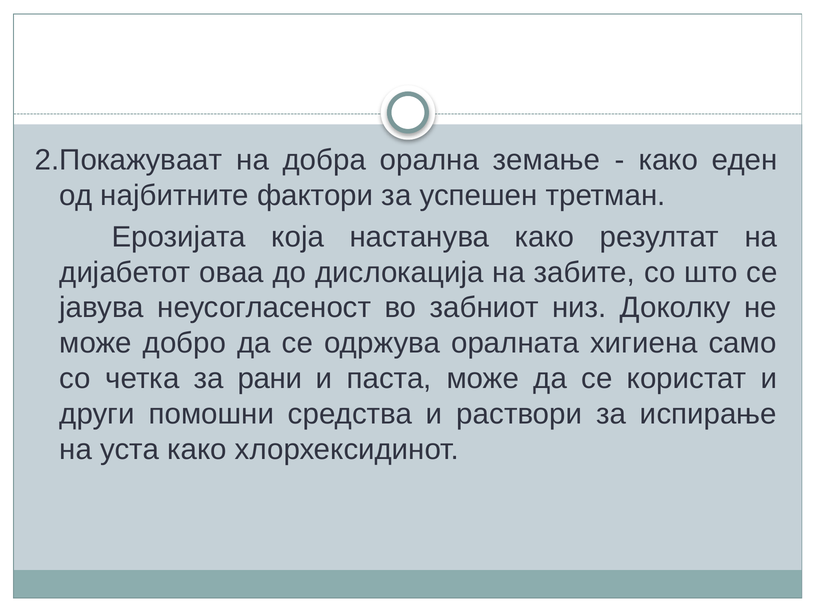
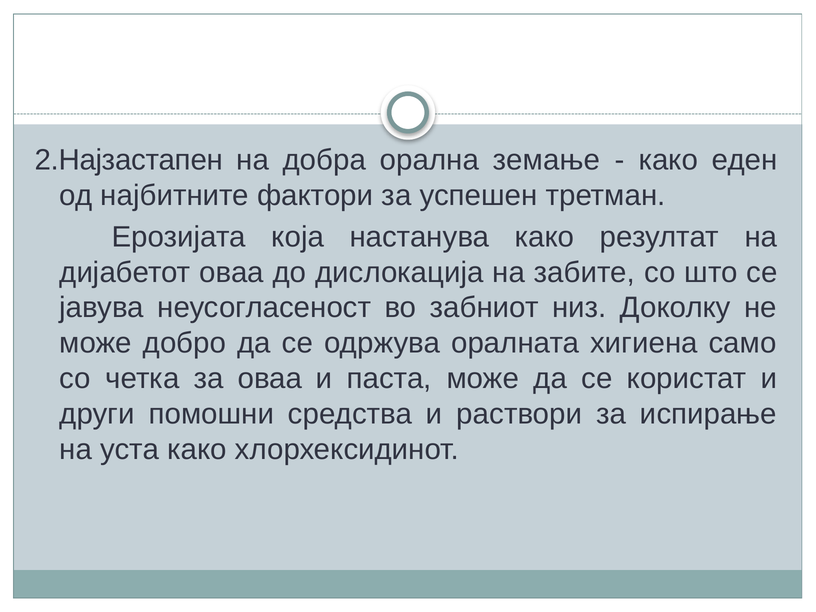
2.Покажуваат: 2.Покажуваат -> 2.Најзастапен (129, 160)
за рани: рани -> оваа (270, 379)
